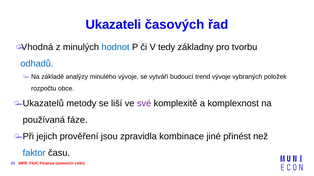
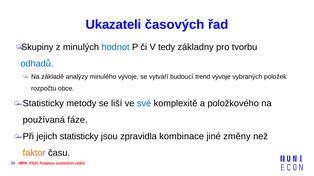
Vhodná: Vhodná -> Skupiny (37, 47)
Ukazatelů: Ukazatelů -> Statisticky (43, 104)
své colour: purple -> blue (144, 104)
komplexnost: komplexnost -> položkového (233, 104)
jejich prověření: prověření -> statisticky (79, 137)
přinést: přinést -> změny (237, 137)
faktor colour: blue -> orange (34, 153)
